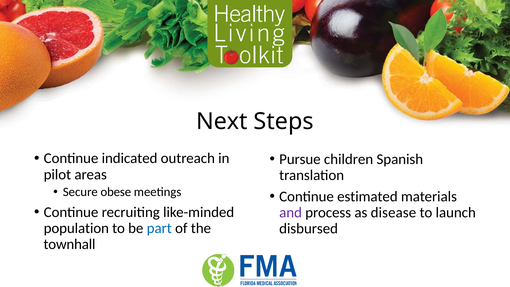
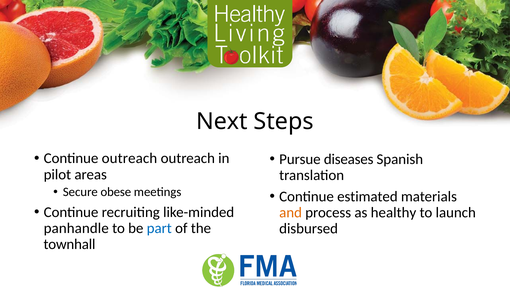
Continue indicated: indicated -> outreach (129, 158)
children: children -> diseases (349, 159)
and colour: purple -> orange (291, 213)
disease: disease -> healthy (393, 213)
population: population -> panhandle (76, 228)
